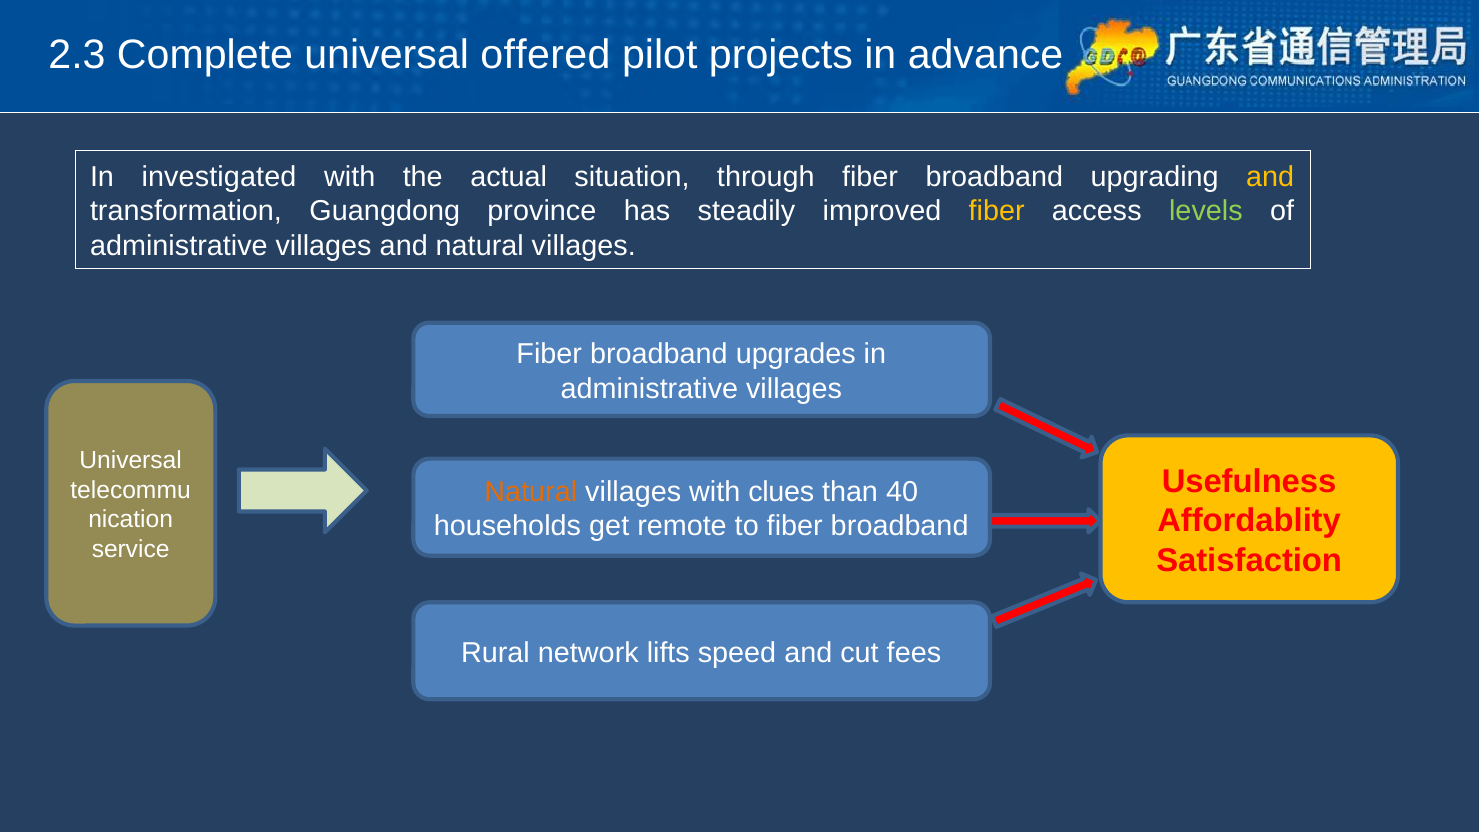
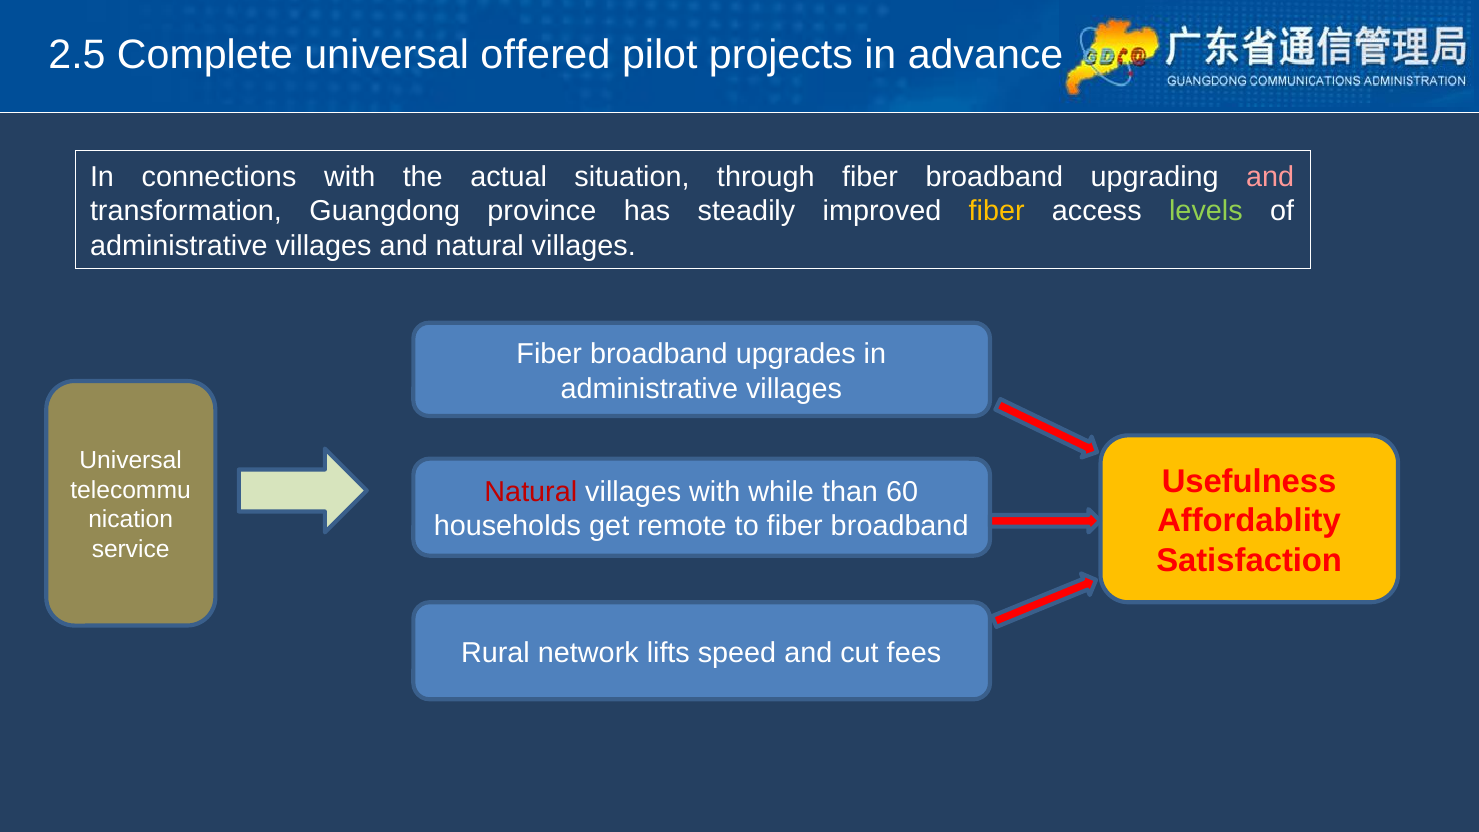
2.3: 2.3 -> 2.5 (77, 55)
investigated: investigated -> connections (219, 177)
and colour: yellow -> pink (1270, 177)
Natural colour: orange -> red (531, 492)
clues: clues -> while (781, 492)
40: 40 -> 60 (902, 492)
